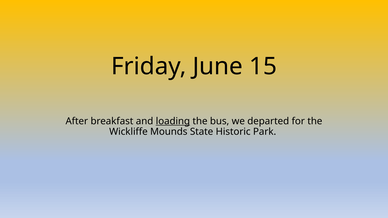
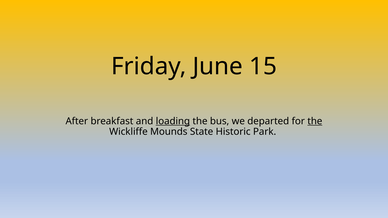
the underline: none -> present (315, 121)
